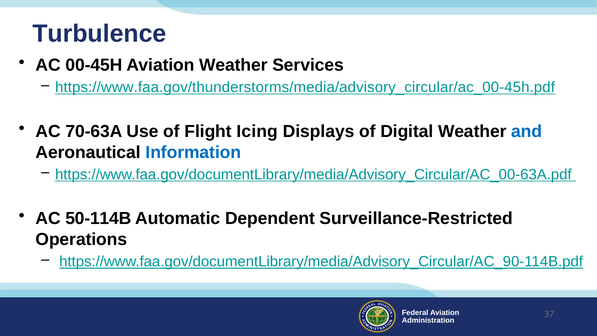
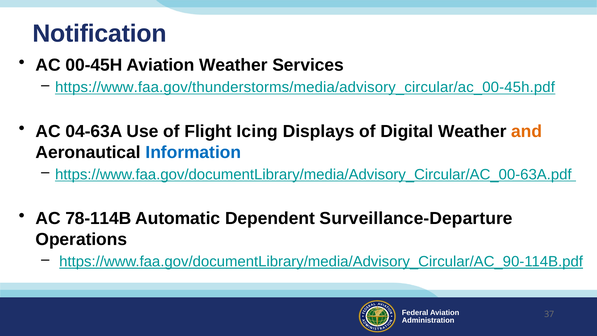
Turbulence: Turbulence -> Notification (100, 34)
70-63A: 70-63A -> 04-63A (94, 131)
and colour: blue -> orange (527, 131)
50-114B: 50-114B -> 78-114B (98, 218)
Surveillance-Restricted: Surveillance-Restricted -> Surveillance-Departure (416, 218)
